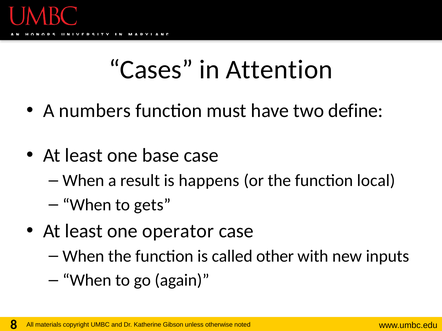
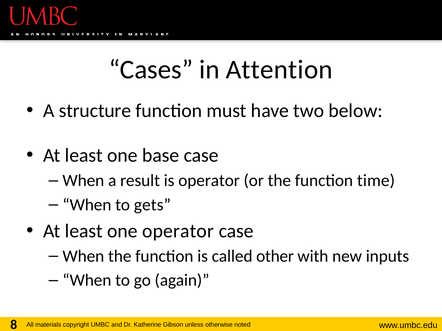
numbers: numbers -> structure (95, 111)
define: define -> below (356, 111)
is happens: happens -> operator (209, 181)
local: local -> time (376, 181)
